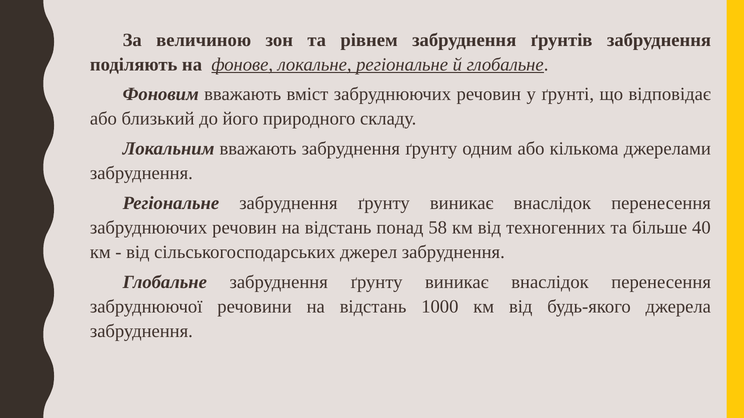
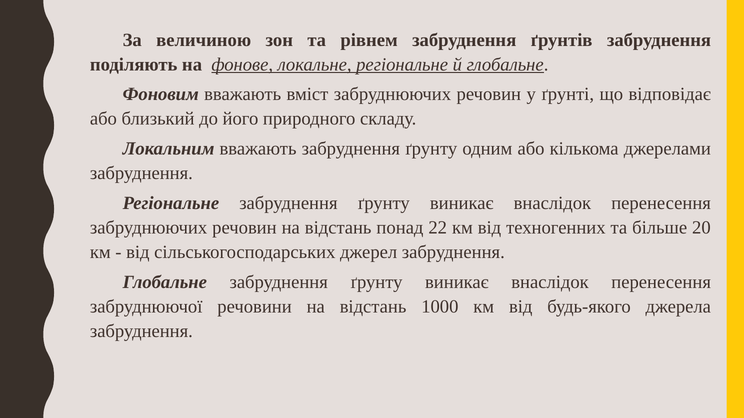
58: 58 -> 22 (438, 228)
40: 40 -> 20 (701, 228)
